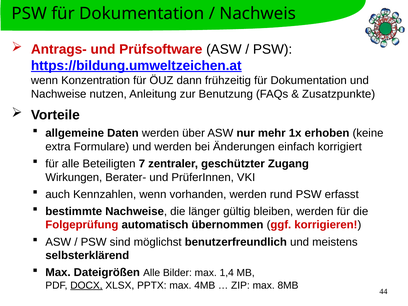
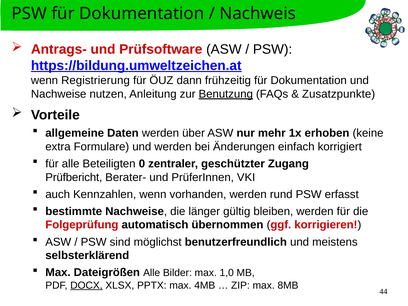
Konzentration: Konzentration -> Registrierung (95, 80)
Benutzung underline: none -> present (226, 94)
7: 7 -> 0 (142, 164)
Wirkungen: Wirkungen -> Prüfbericht (74, 177)
1,4: 1,4 -> 1,0 (227, 273)
